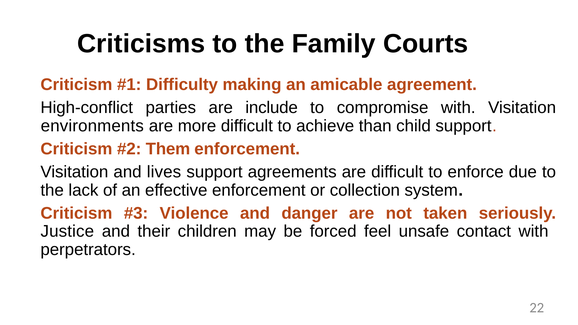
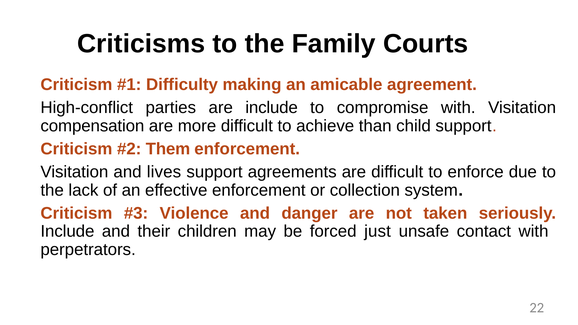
environments: environments -> compensation (92, 126)
Justice: Justice -> Include (67, 231)
feel: feel -> just (378, 231)
